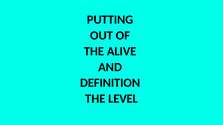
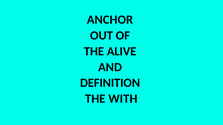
PUTTING: PUTTING -> ANCHOR (110, 20)
LEVEL: LEVEL -> WITH (123, 99)
